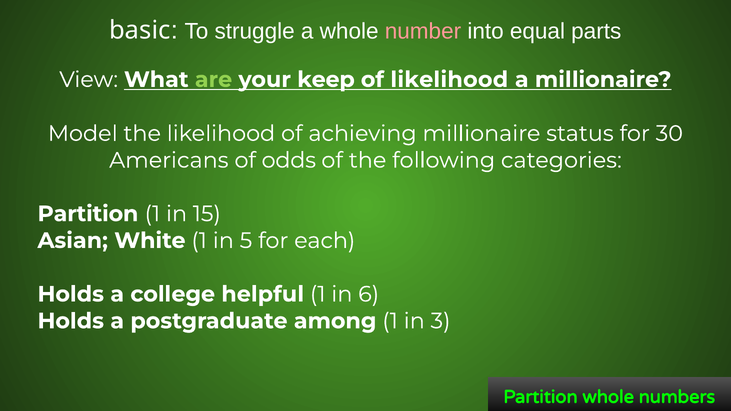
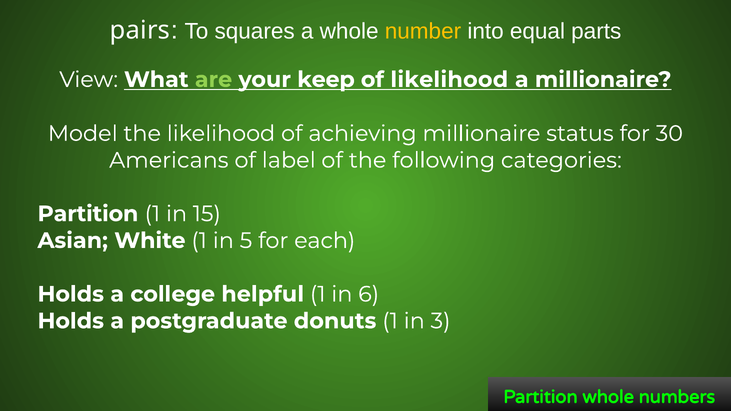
basic: basic -> pairs (140, 30)
struggle: struggle -> squares (255, 31)
number colour: pink -> yellow (423, 31)
odds: odds -> label (289, 160)
among: among -> donuts (335, 321)
